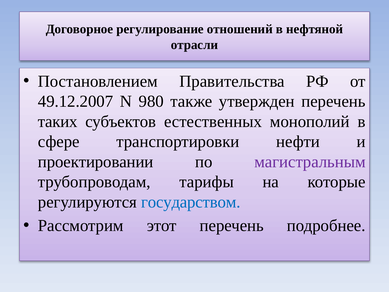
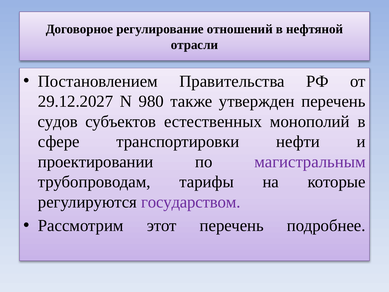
49.12.2007: 49.12.2007 -> 29.12.2027 (76, 101)
таких: таких -> судов (58, 121)
государством colour: blue -> purple (191, 202)
